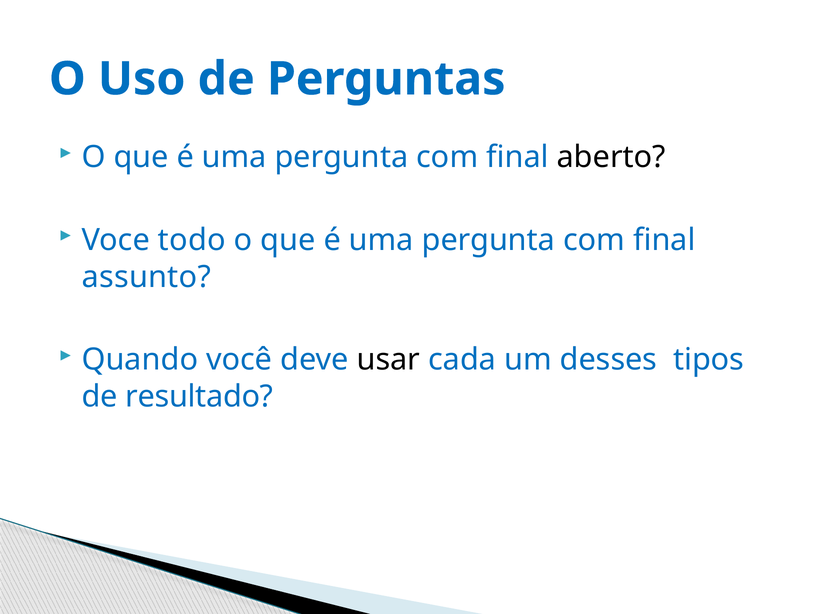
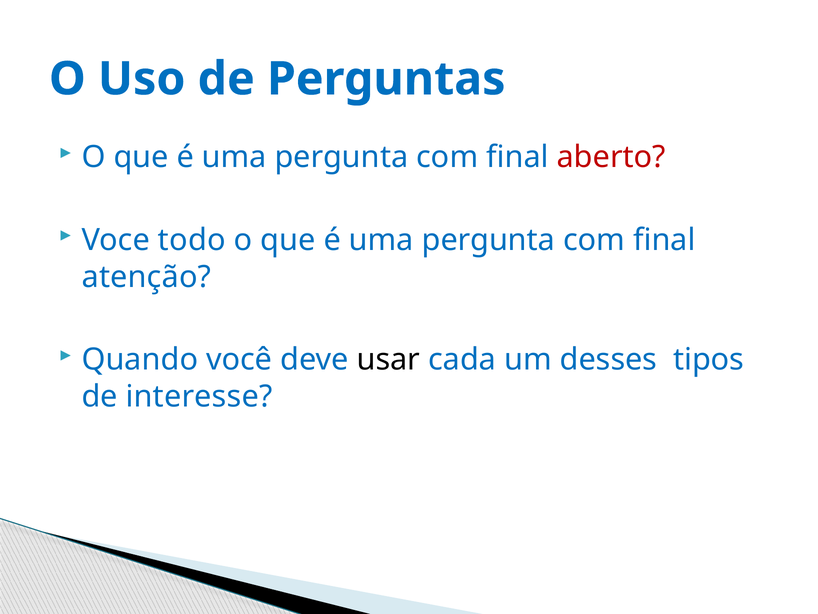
aberto colour: black -> red (611, 157)
assunto: assunto -> atenção (146, 277)
resultado: resultado -> interesse (199, 396)
